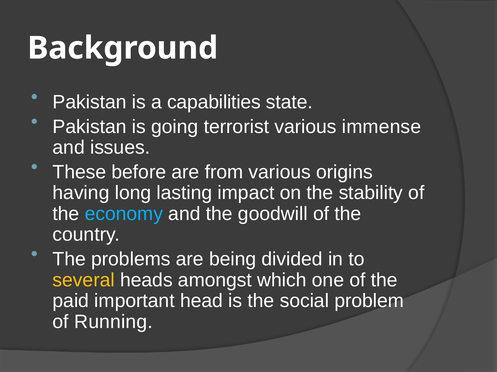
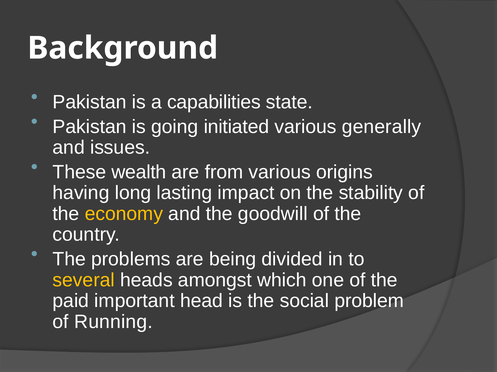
terrorist: terrorist -> initiated (236, 127)
immense: immense -> generally (382, 127)
before: before -> wealth (139, 172)
economy colour: light blue -> yellow (124, 214)
